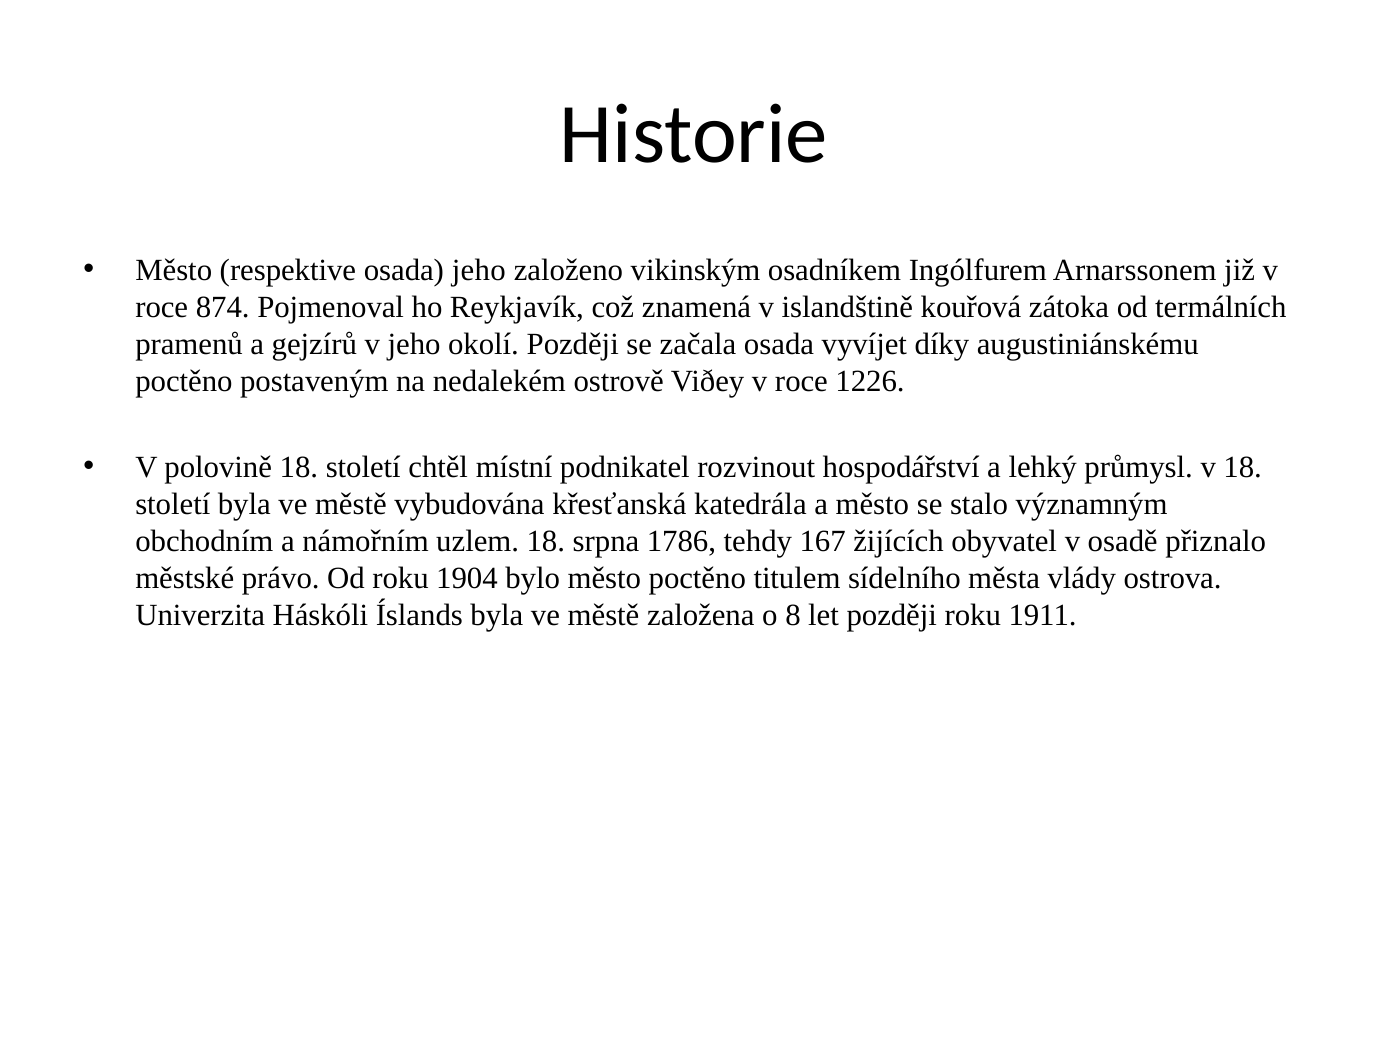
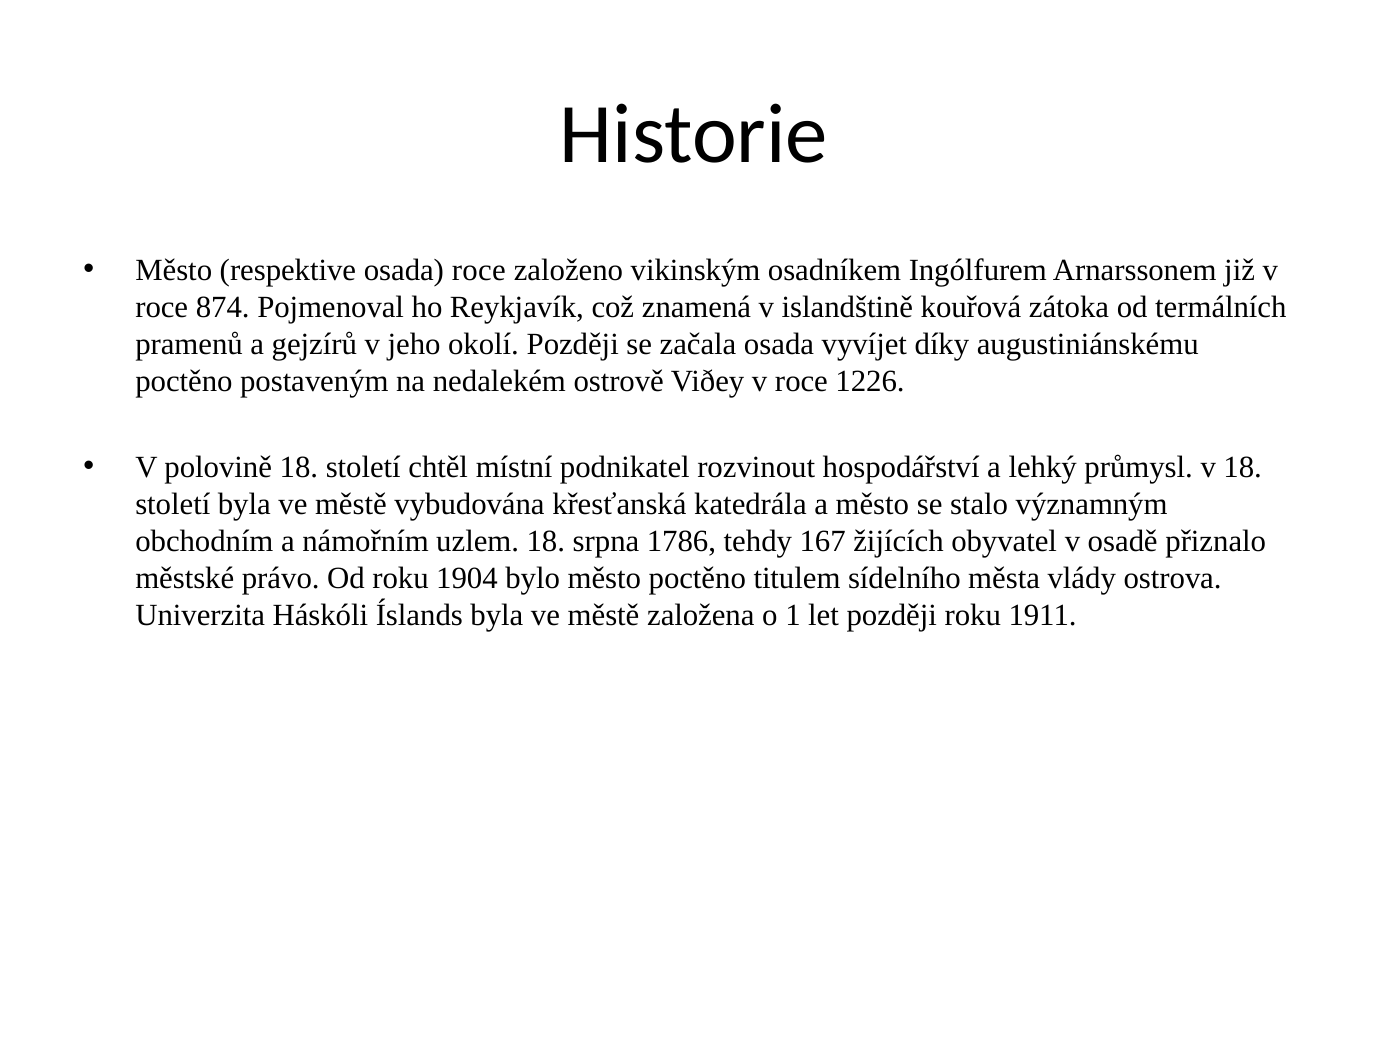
osada jeho: jeho -> roce (479, 270)
8: 8 -> 1 (793, 615)
